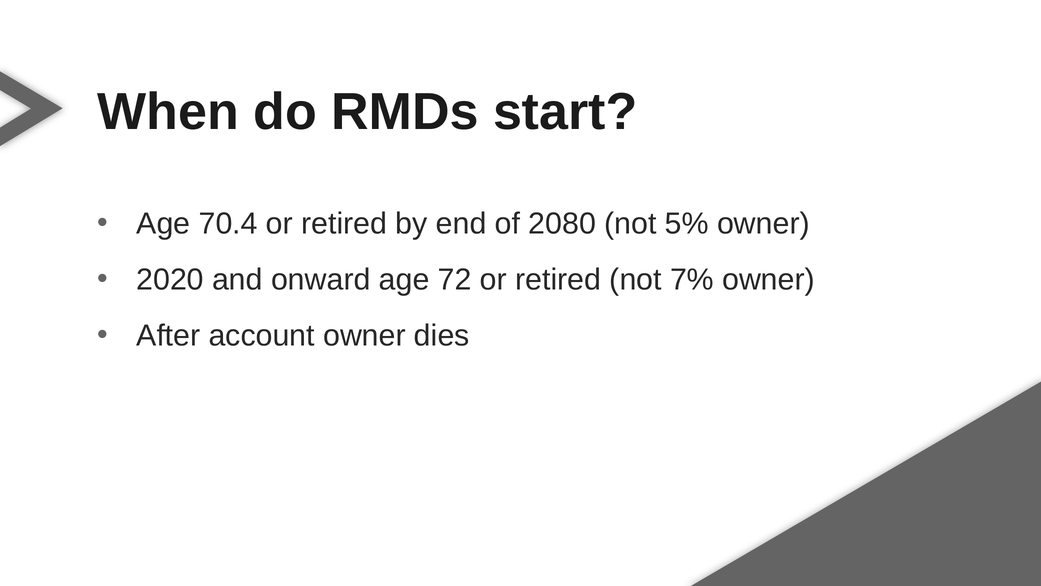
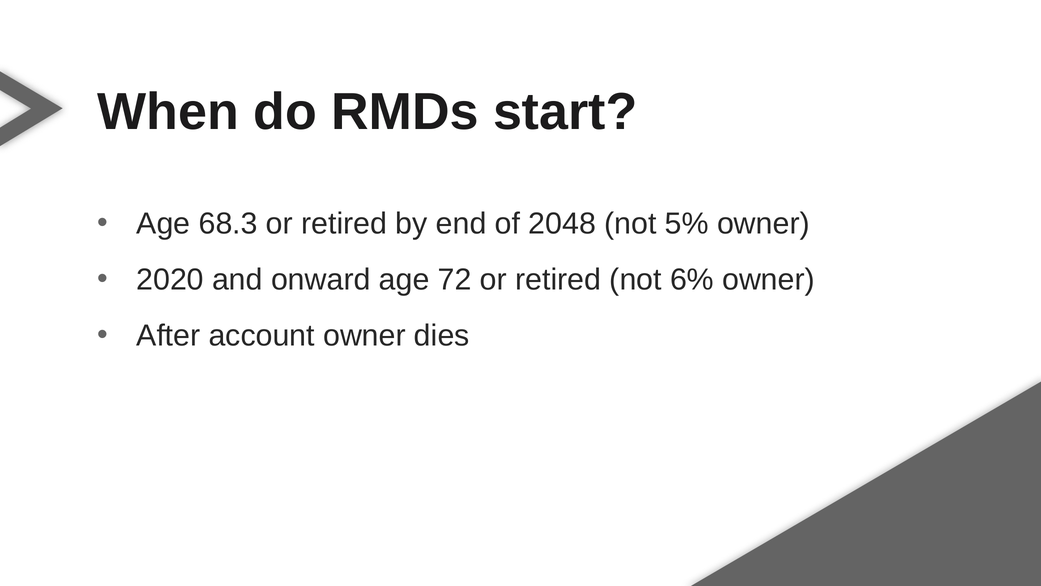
70.4: 70.4 -> 68.3 (228, 223)
2080: 2080 -> 2048 (562, 223)
7%: 7% -> 6% (692, 279)
